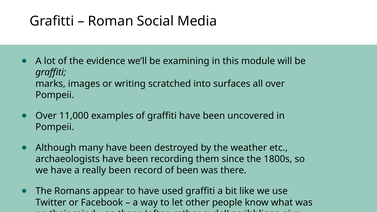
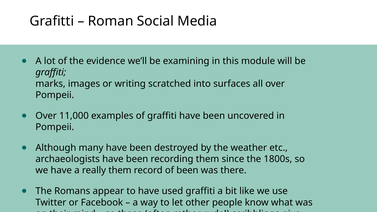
really been: been -> them (120, 170)
